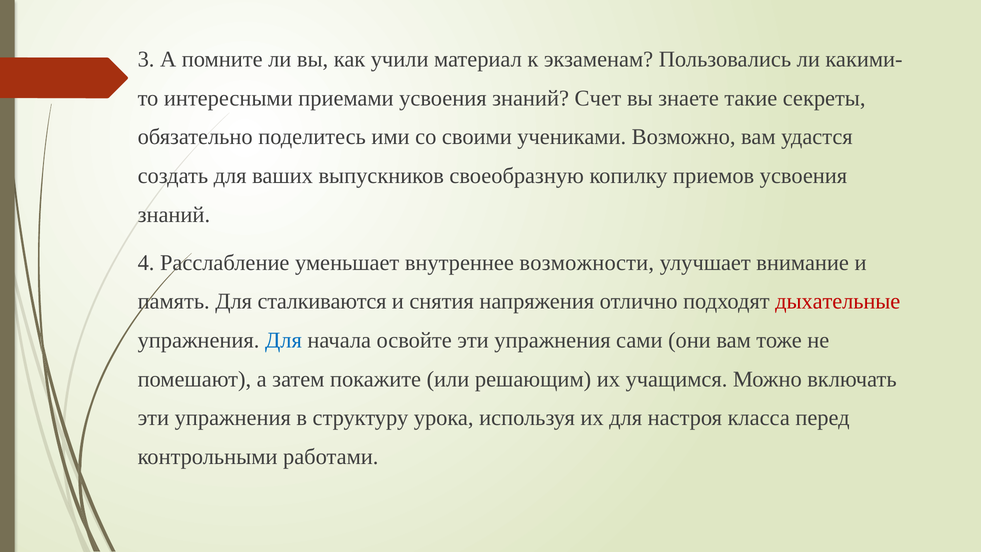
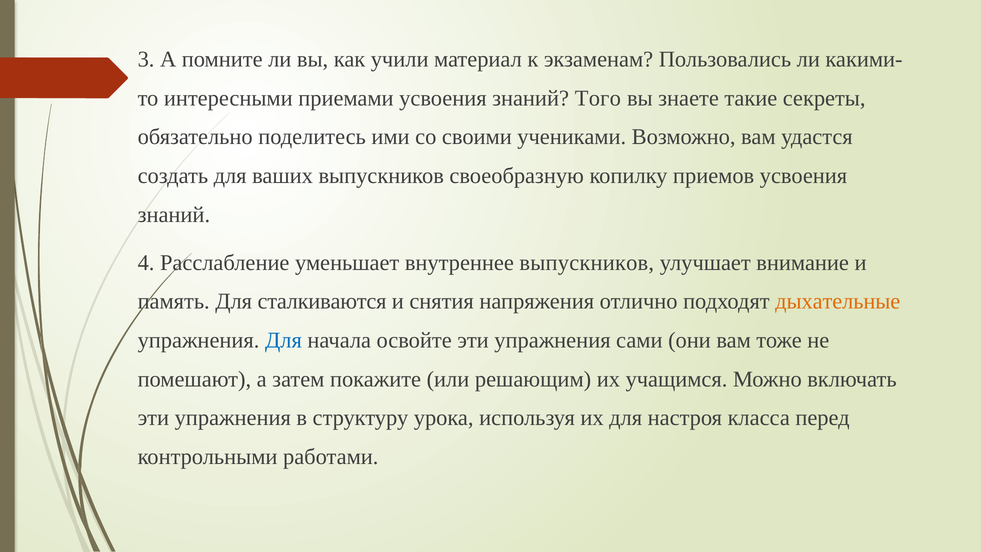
Счет: Счет -> Того (598, 98)
внутреннее возможности: возможности -> выпускников (587, 263)
дыхательные colour: red -> orange (838, 301)
